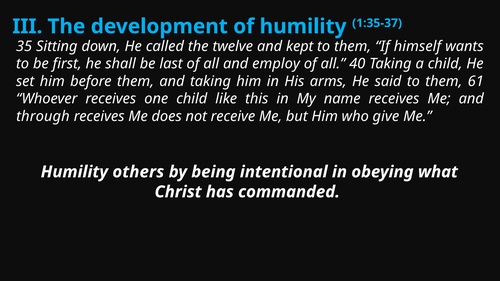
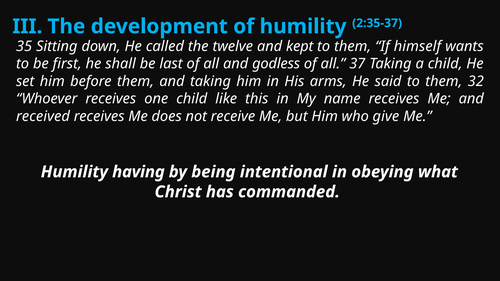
1:35-37: 1:35-37 -> 2:35-37 (377, 23)
employ: employ -> godless (276, 64)
40: 40 -> 37 (357, 64)
61: 61 -> 32 (476, 81)
through: through -> received (43, 116)
others: others -> having (138, 172)
